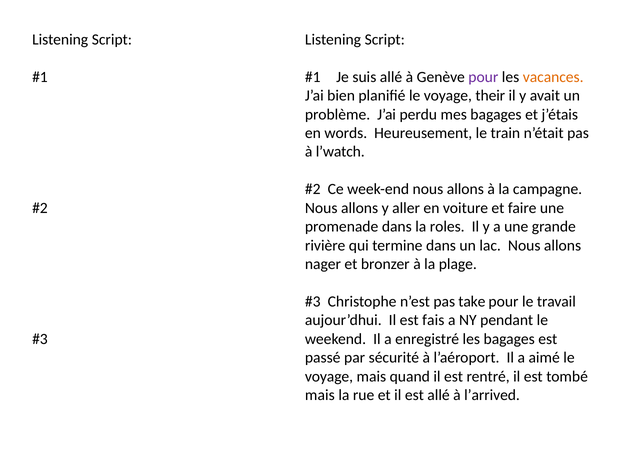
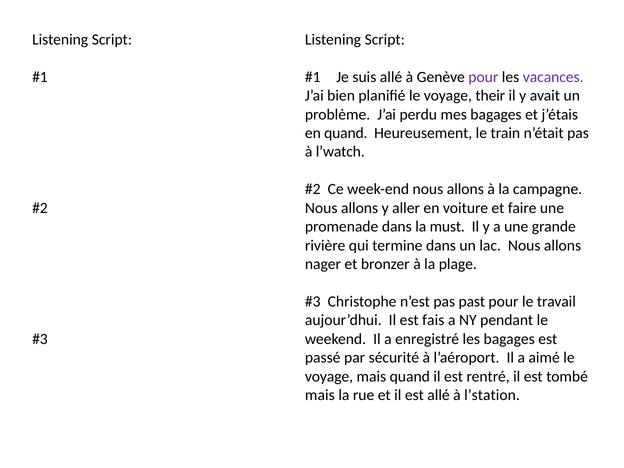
vacances colour: orange -> purple (553, 77)
en words: words -> quand (346, 133)
roles: roles -> must (447, 227)
take: take -> past (472, 302)
l’arrived: l’arrived -> l’station (492, 395)
